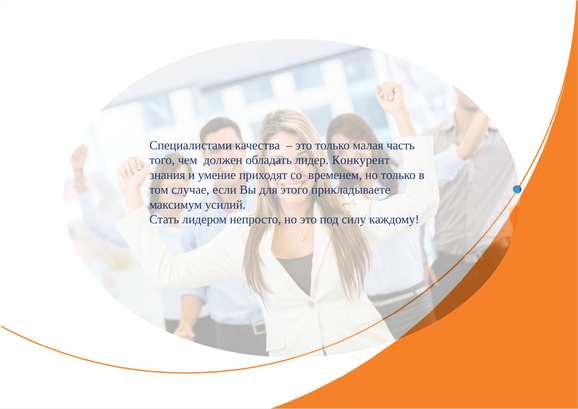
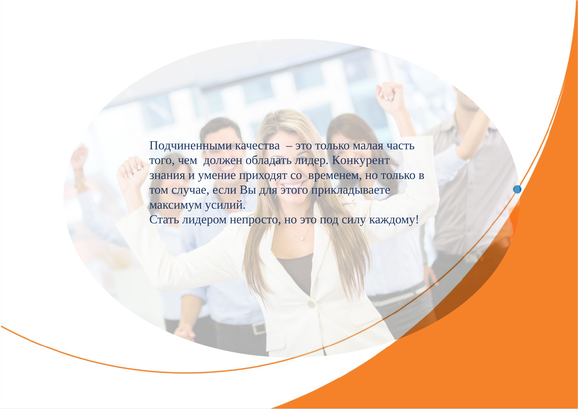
Специалистами: Специалистами -> Подчиненными (191, 145)
